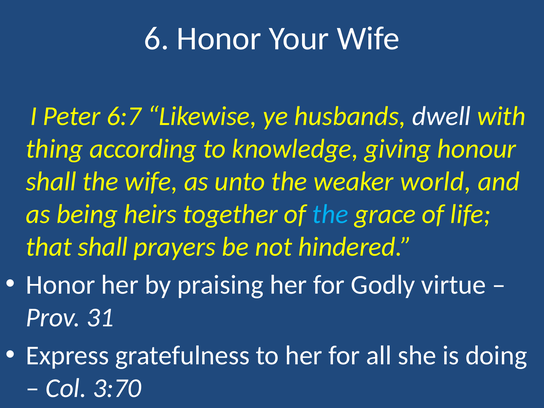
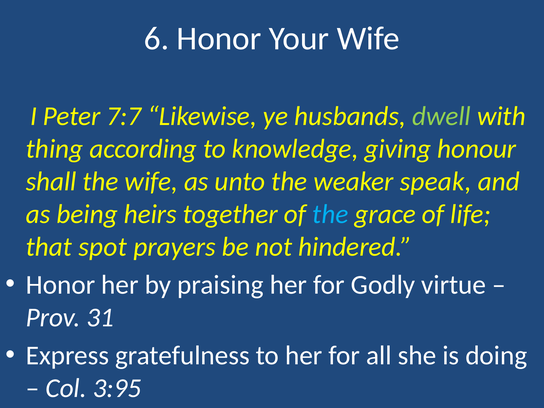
6:7: 6:7 -> 7:7 (124, 116)
dwell colour: white -> light green (441, 116)
world: world -> speak (436, 181)
that shall: shall -> spot (103, 247)
3:70: 3:70 -> 3:95 (117, 388)
